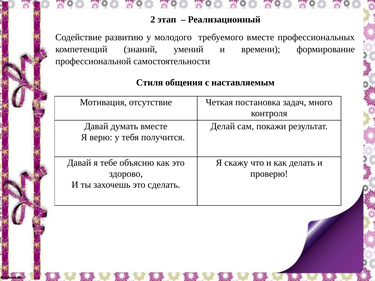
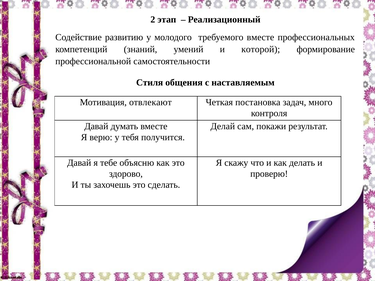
времени: времени -> которой (261, 49)
отсутствие: отсутствие -> отвлекают (150, 102)
